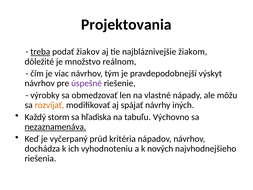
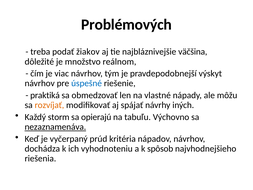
Projektovania: Projektovania -> Problémových (127, 24)
treba underline: present -> none (40, 52)
žiakom: žiakom -> väčšina (193, 52)
úspešné colour: purple -> blue (87, 83)
výrobky: výrobky -> praktiká (45, 95)
hľadiska: hľadiska -> opierajú (96, 117)
nových: nových -> spôsob (160, 148)
